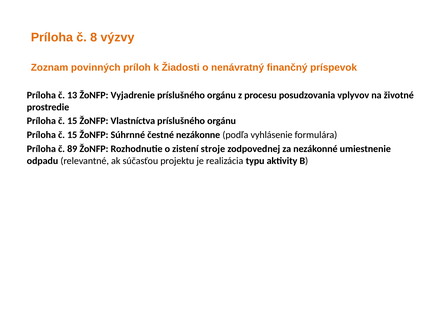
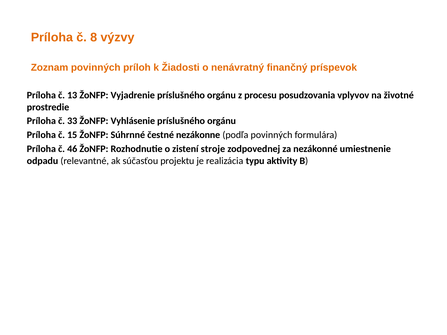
15: 15 -> 33 (72, 121)
Vlastníctva: Vlastníctva -> Vyhlásenie (133, 121)
podľa vyhlásenie: vyhlásenie -> povinných (272, 135)
89: 89 -> 46 (72, 149)
